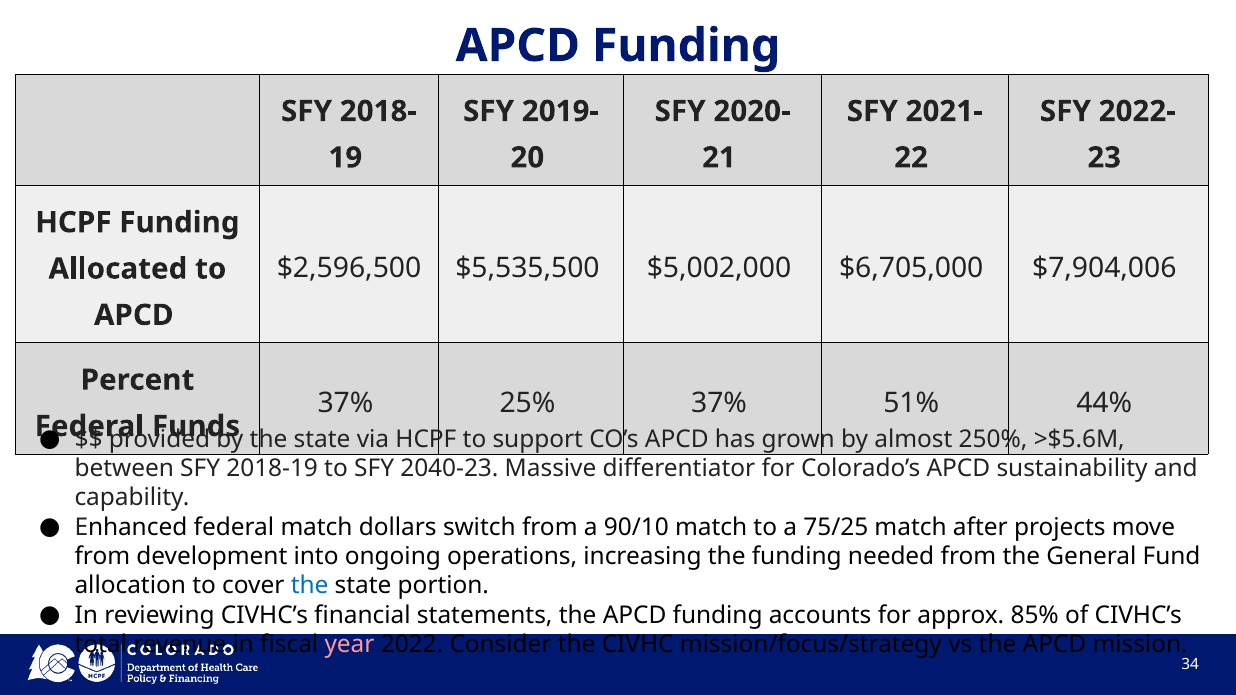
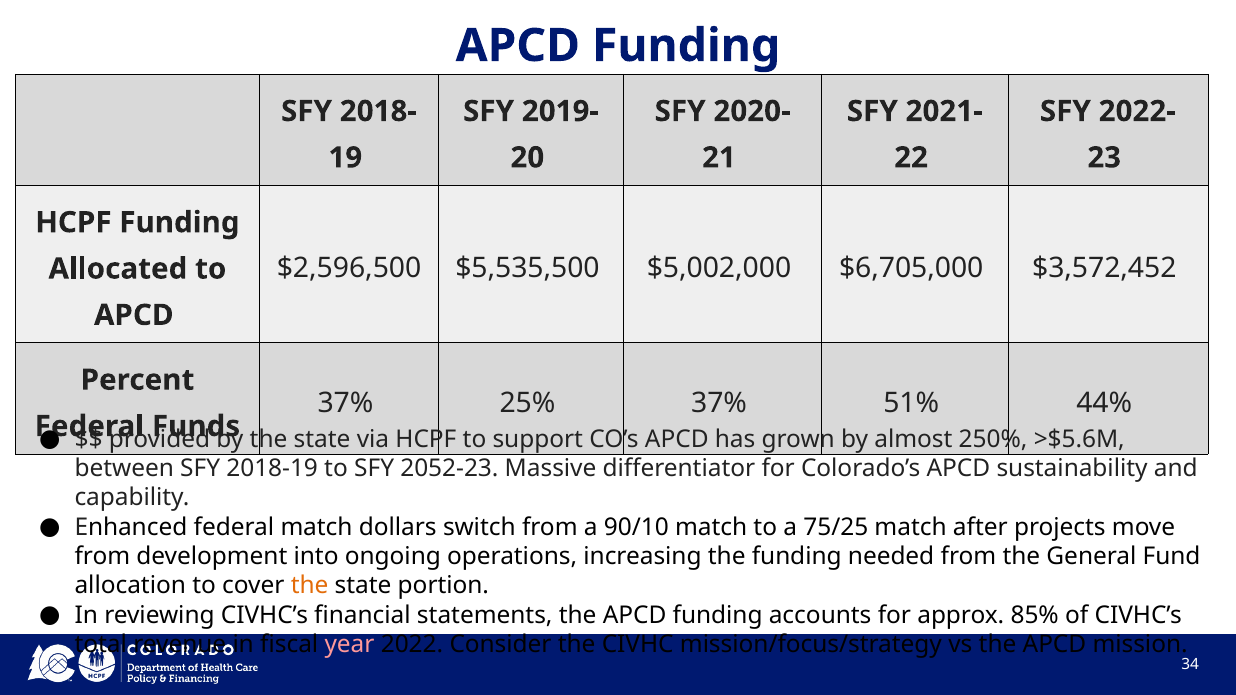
$7,904,006: $7,904,006 -> $3,572,452 (1104, 269)
2040-23: 2040-23 -> 2052-23 (449, 469)
the colour: blue -> orange (310, 586)
